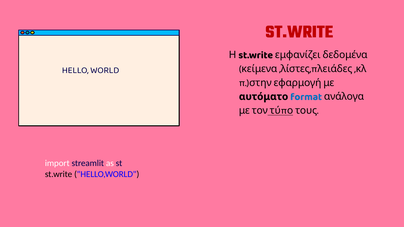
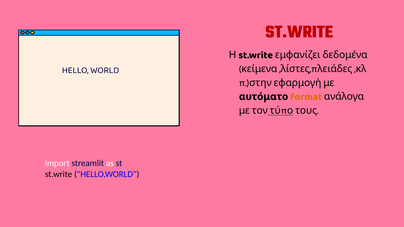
format colour: blue -> orange (306, 97)
